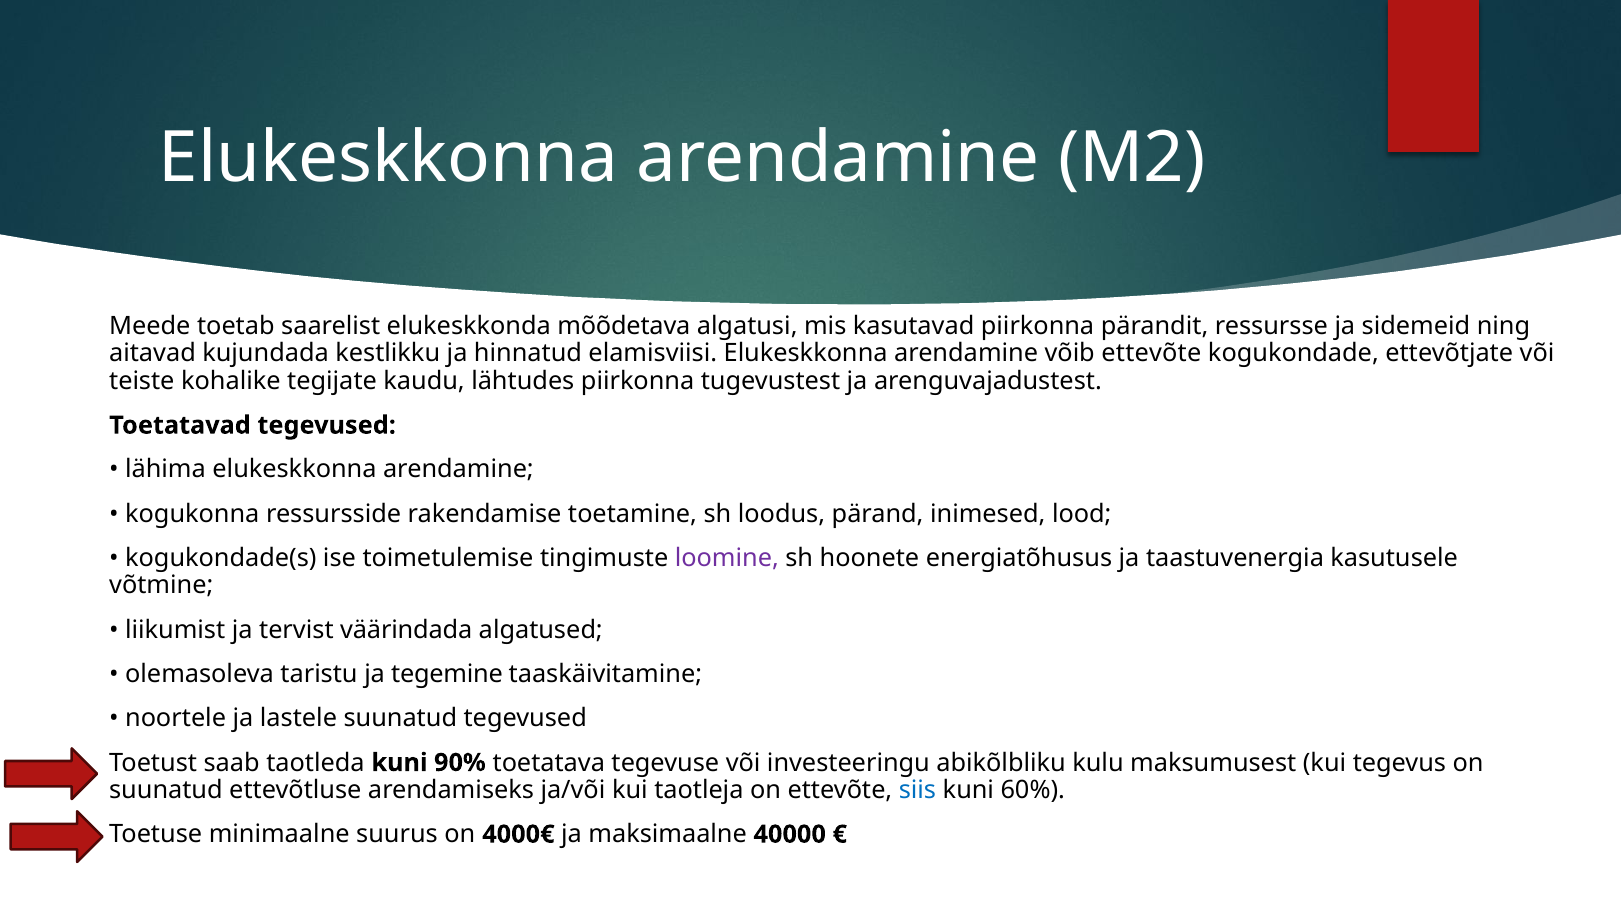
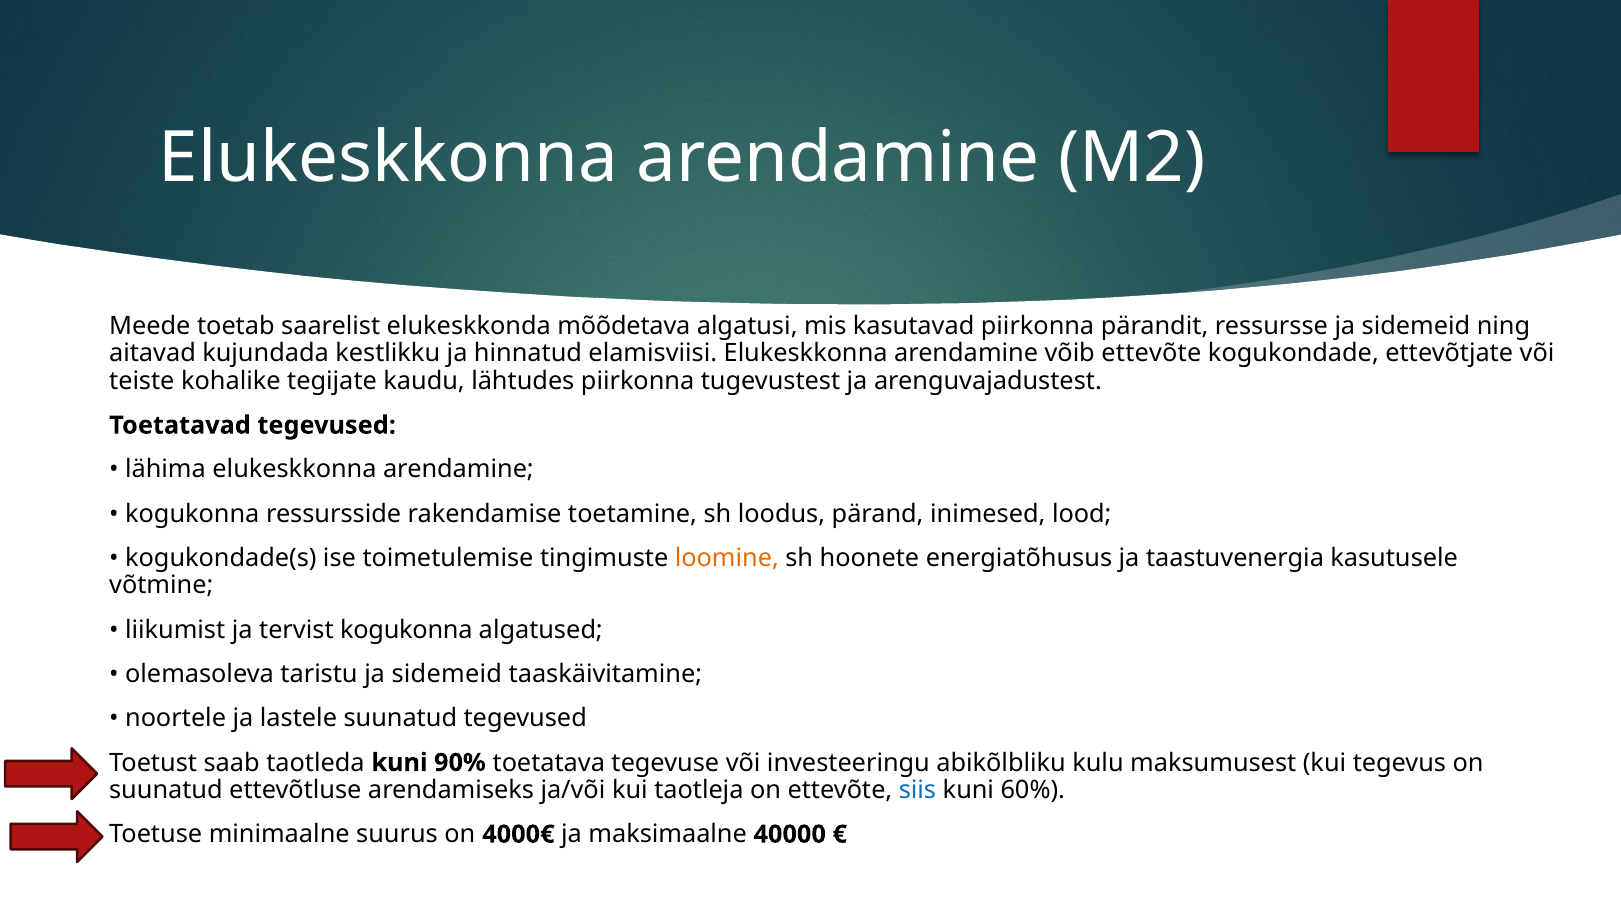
loomine colour: purple -> orange (727, 558)
tervist väärindada: väärindada -> kogukonna (406, 630)
taristu ja tegemine: tegemine -> sidemeid (447, 674)
